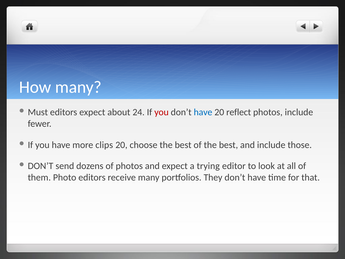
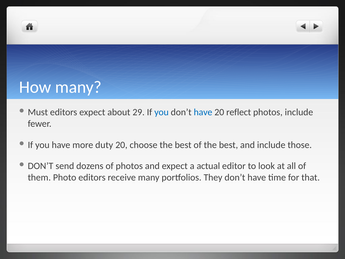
24: 24 -> 29 (139, 112)
you colour: red -> blue (161, 112)
clips: clips -> duty (104, 145)
trying: trying -> actual (208, 166)
